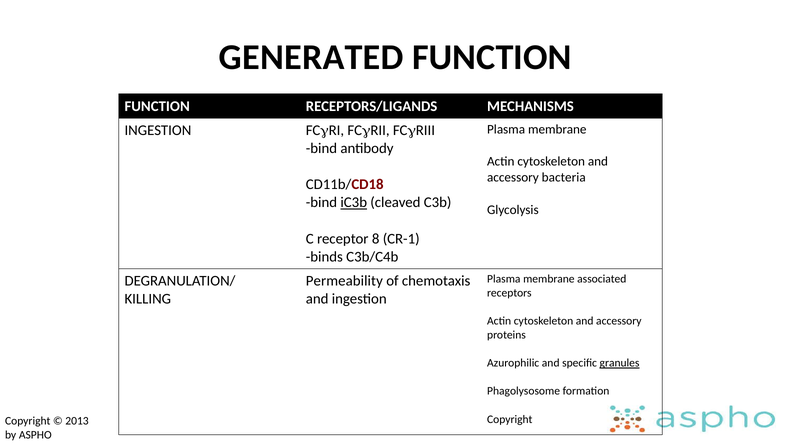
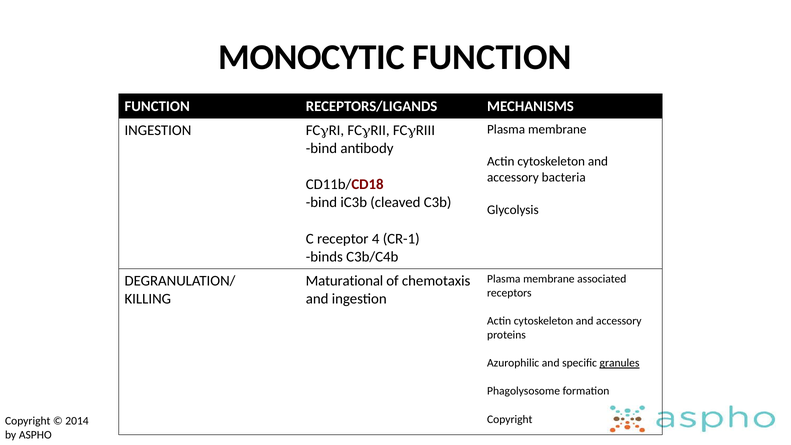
GENERATED: GENERATED -> MONOCYTIC (312, 57)
iC3b underline: present -> none (354, 203)
8: 8 -> 4 (376, 239)
Permeability: Permeability -> Maturational (344, 281)
2013: 2013 -> 2014 (77, 421)
